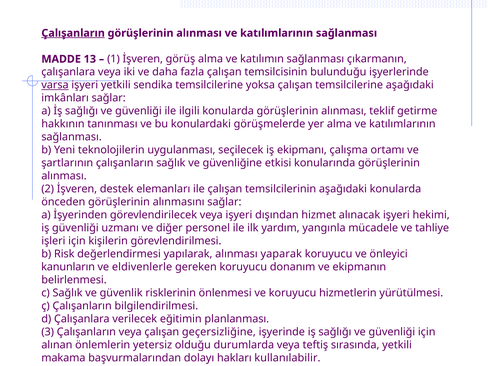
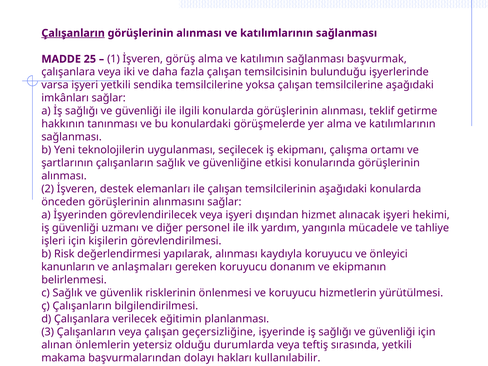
13: 13 -> 25 (90, 59)
çıkarmanın: çıkarmanın -> başvurmak (377, 59)
varsa underline: present -> none (55, 85)
yaparak: yaparak -> kaydıyla (281, 254)
eldivenlerle: eldivenlerle -> anlaşmaları (142, 267)
